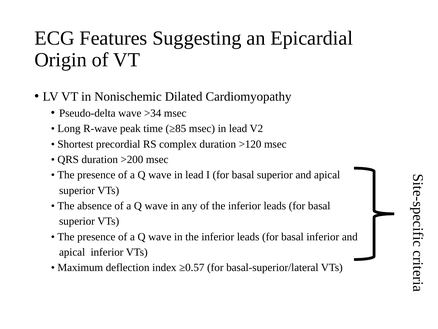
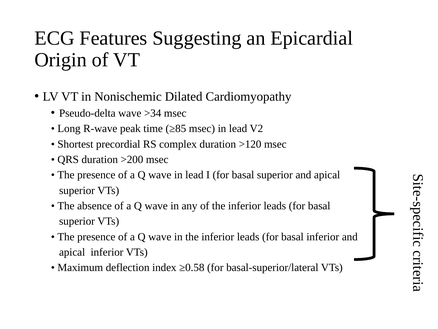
≥0.57: ≥0.57 -> ≥0.58 (192, 267)
